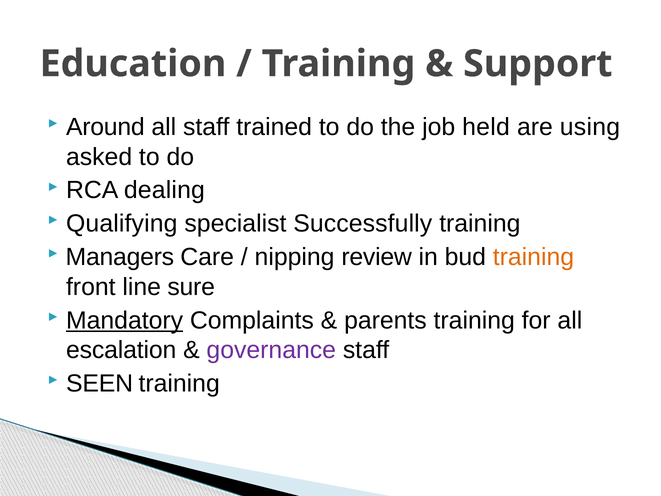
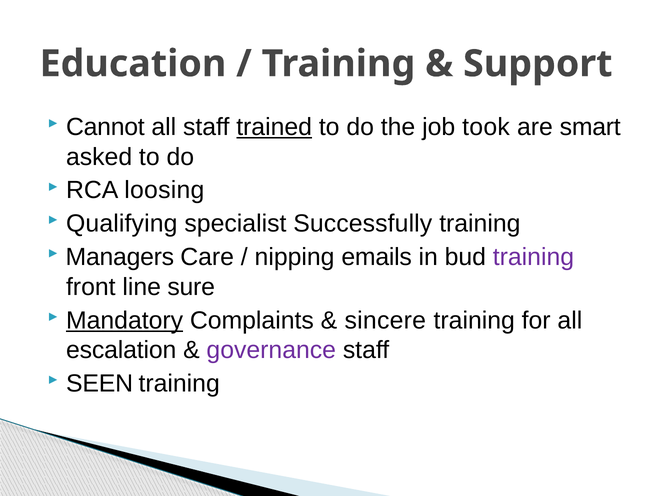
Around: Around -> Cannot (105, 127)
trained underline: none -> present (274, 127)
held: held -> took (486, 127)
using: using -> smart (590, 127)
dealing: dealing -> loosing (164, 190)
review: review -> emails (377, 257)
training colour: orange -> purple (533, 257)
parents: parents -> sincere (385, 320)
